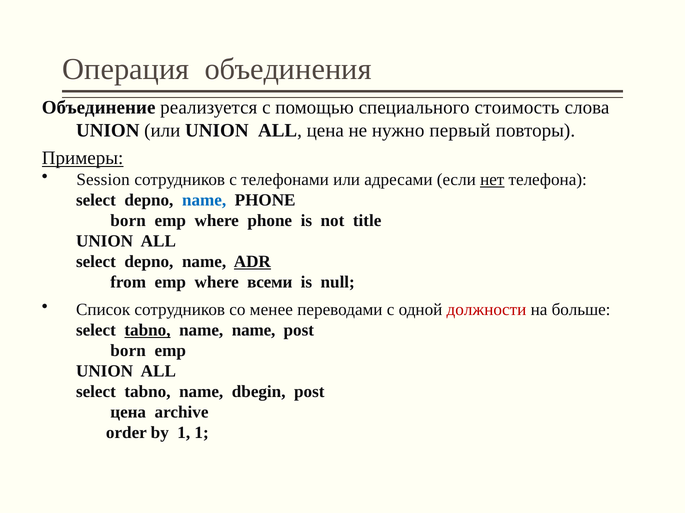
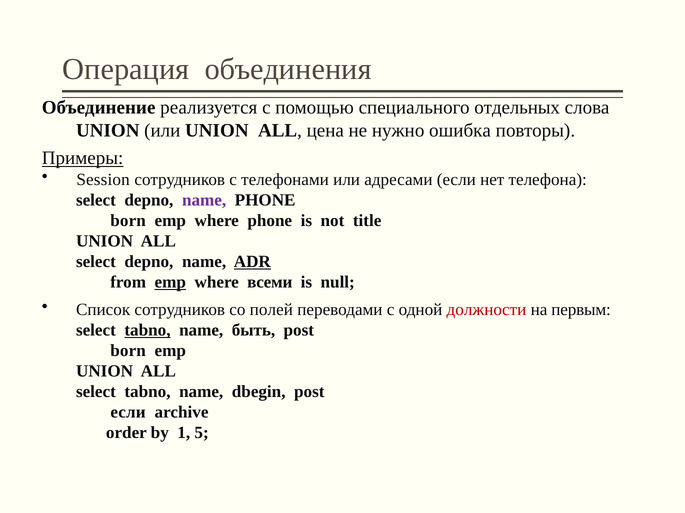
стоимость: стоимость -> отдельных (517, 108)
первый: первый -> ошибка (460, 131)
нет underline: present -> none (492, 180)
name colour: blue -> purple (204, 200)
emp underline: none -> present (170, 283)
менее: менее -> полей (271, 310)
больше: больше -> первым (581, 310)
name name: name -> быть (254, 331)
цена: цена -> если (128, 413)
1 1: 1 -> 5 (202, 433)
